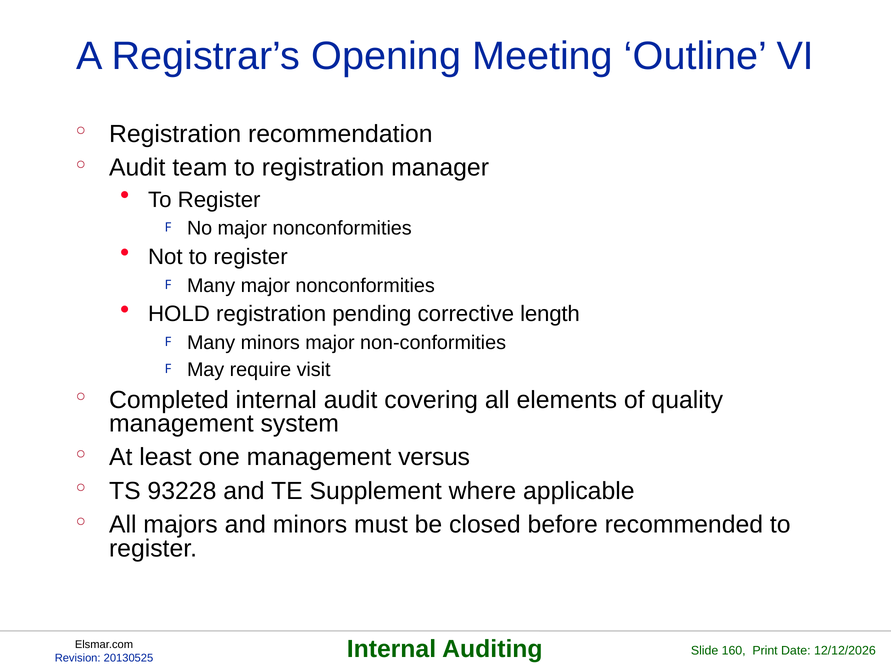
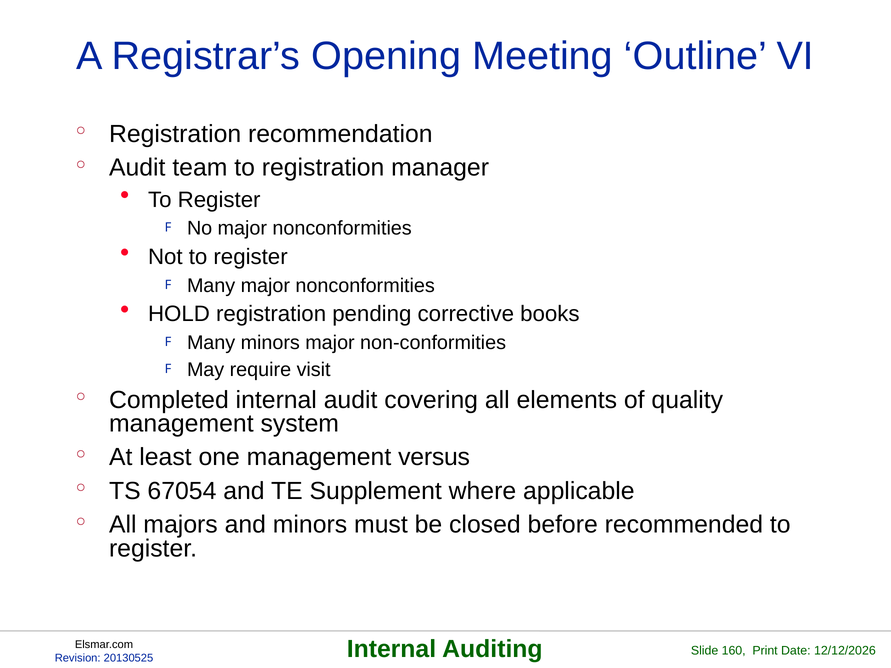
length: length -> books (550, 314)
93228: 93228 -> 67054 (182, 491)
